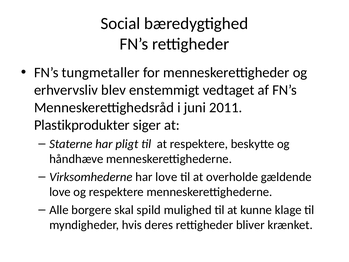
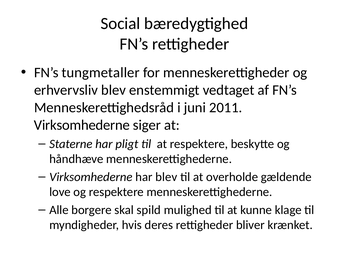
Plastikprodukter: Plastikprodukter -> Virksomhederne (82, 125)
har love: love -> blev (166, 177)
